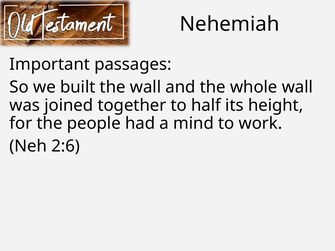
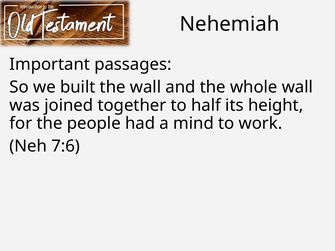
2:6: 2:6 -> 7:6 (66, 146)
